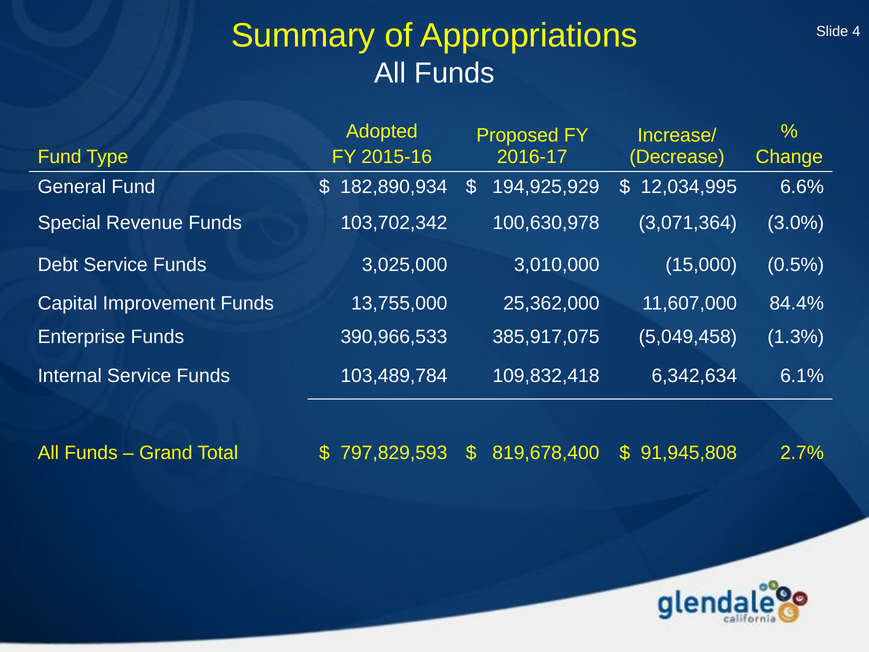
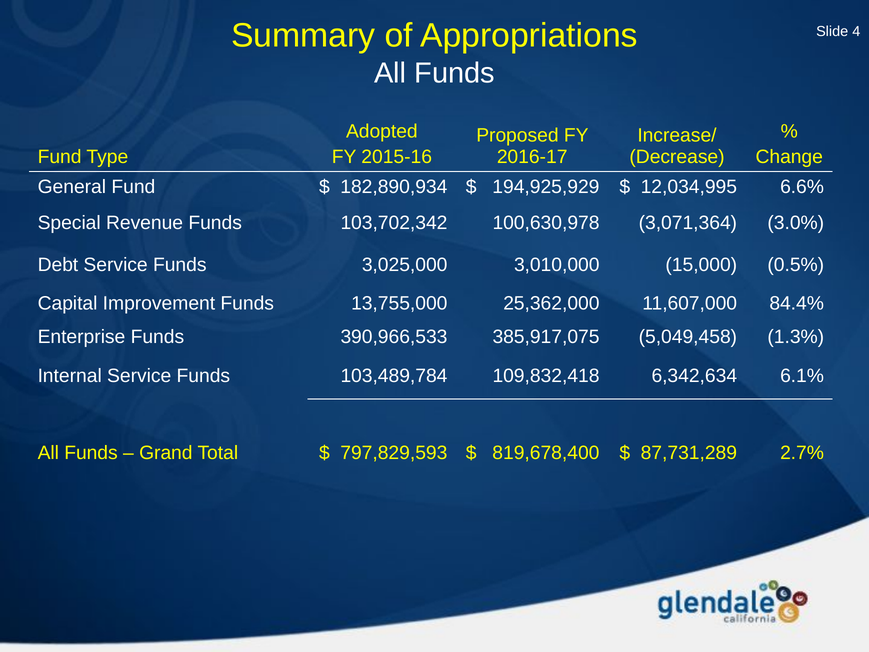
91,945,808: 91,945,808 -> 87,731,289 (689, 453)
